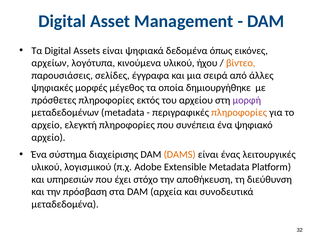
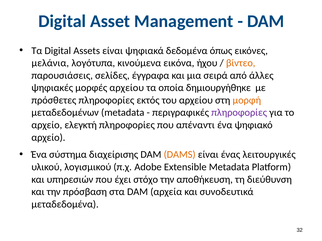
αρχείων: αρχείων -> μελάνια (50, 63)
κινούμενα υλικού: υλικού -> εικόνα (179, 63)
μορφές μέγεθος: μέγεθος -> αρχείου (127, 88)
μορφή colour: purple -> orange (247, 100)
πληροφορίες colour: orange -> purple (239, 113)
συνέπεια: συνέπεια -> απέναντι (195, 125)
